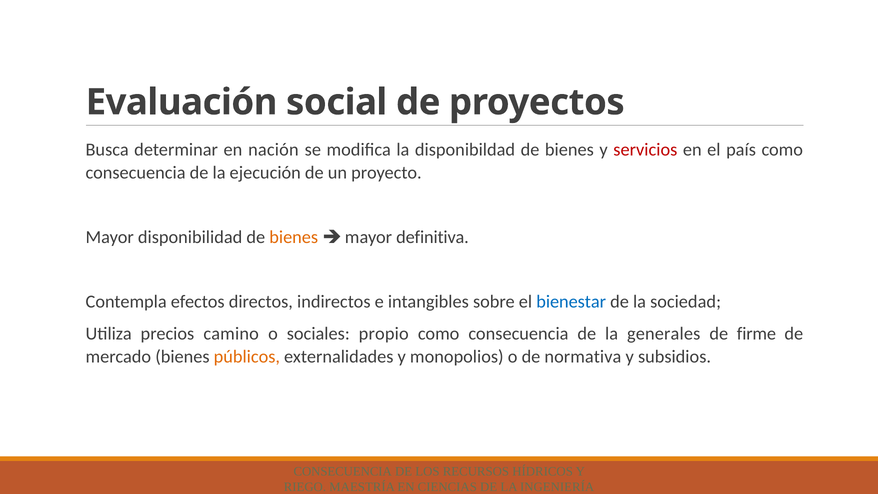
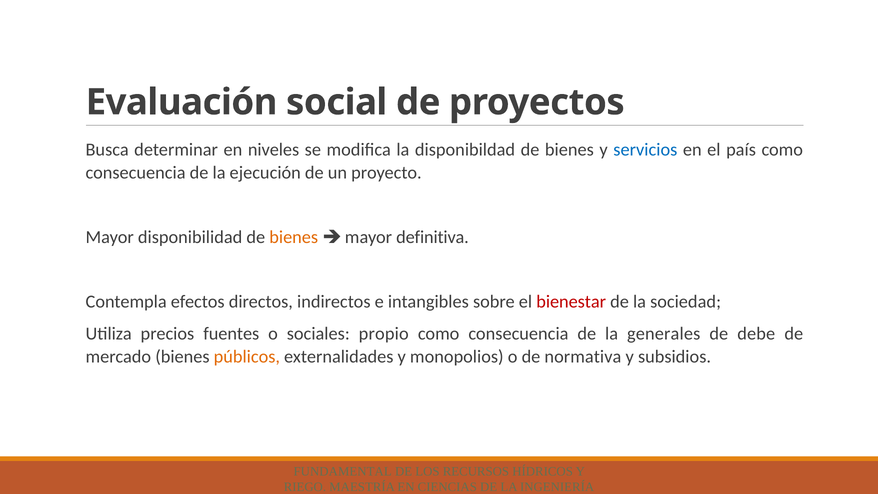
nación: nación -> niveles (274, 150)
servicios colour: red -> blue (645, 150)
bienestar colour: blue -> red (571, 301)
camino: camino -> fuentes (231, 334)
firme: firme -> debe (756, 334)
CONSECUENCIA: CONSECUENCIA -> FUNDAMENTAL (343, 472)
